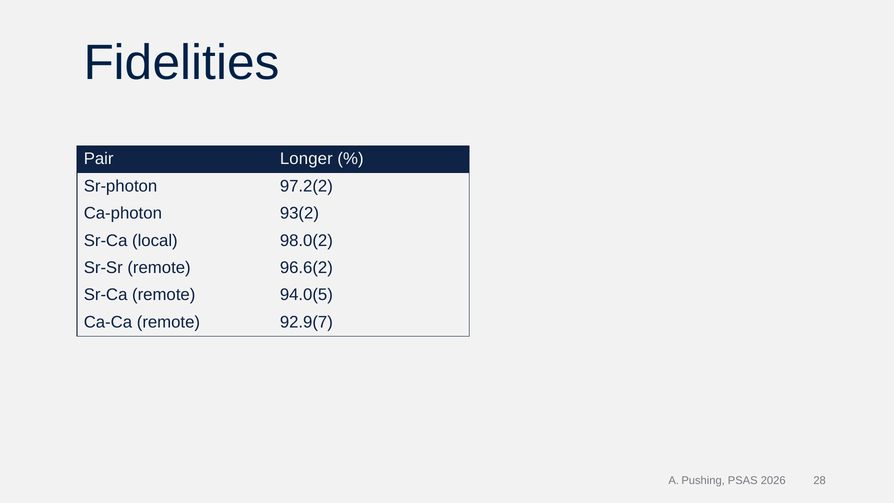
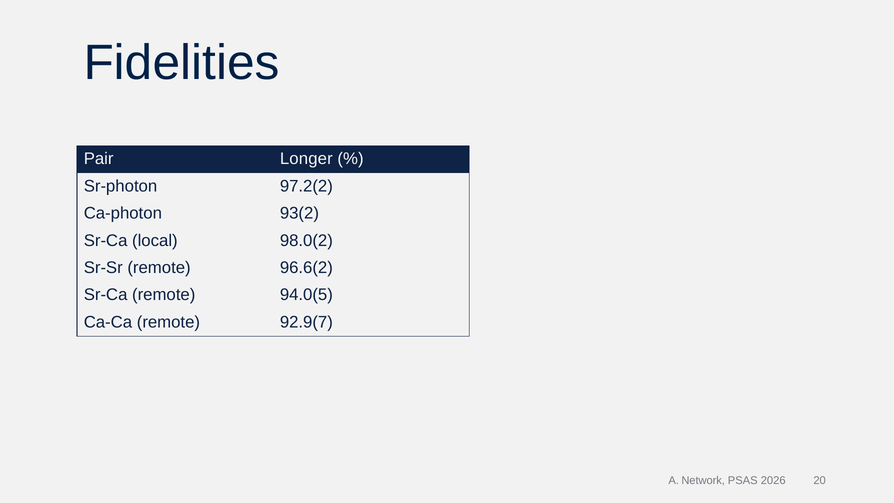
Pushing: Pushing -> Network (703, 480)
28: 28 -> 20 (820, 480)
